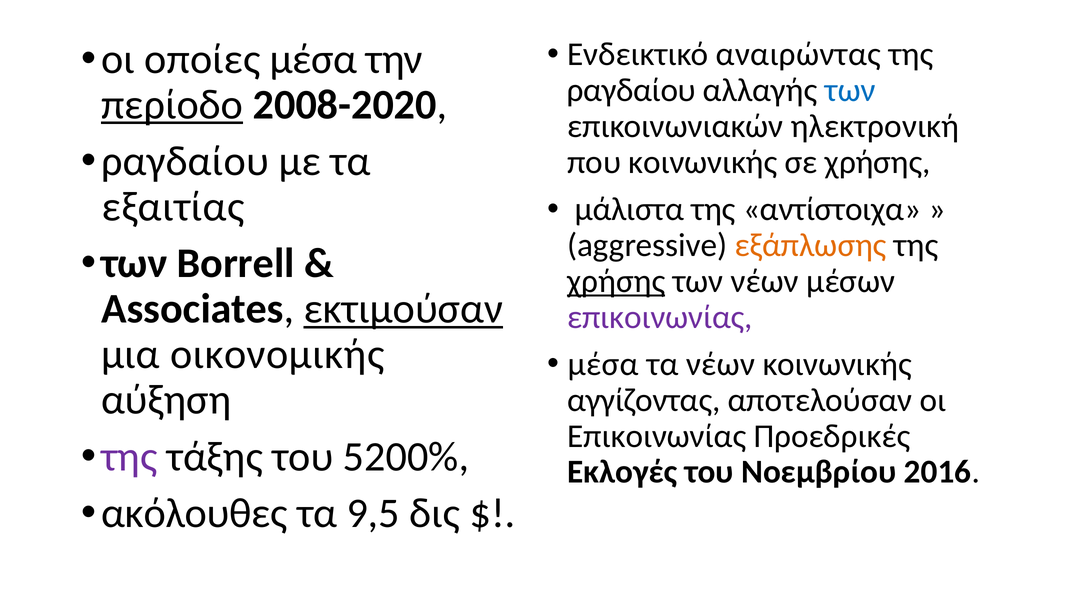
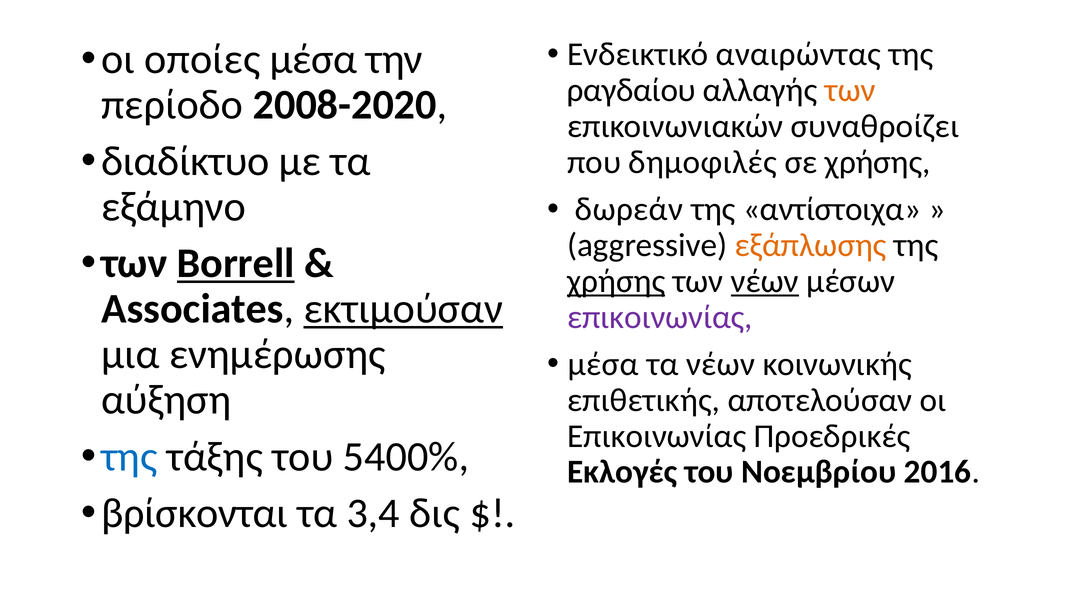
των colour: blue -> orange (850, 90)
περίοδο underline: present -> none (172, 105)
ηλεκτρονική: ηλεκτρονική -> συναθροίζει (875, 126)
ραγδαίου: ραγδαίου -> διαδίκτυο (185, 161)
που κοινωνικής: κοινωνικής -> δημοφιλές (703, 162)
εξαιτίας: εξαιτίας -> εξάμηνο (174, 207)
μάλιστα: μάλιστα -> δωρεάν (629, 209)
Borrell underline: none -> present (236, 264)
νέων underline: none -> present (765, 281)
οικονομικής: οικονομικής -> ενημέρωσης (277, 355)
αγγίζοντας: αγγίζοντας -> επιθετικής (644, 400)
της colour: purple -> blue (129, 457)
5200%: 5200% -> 5400% (406, 457)
ακόλουθες: ακόλουθες -> βρίσκονται (194, 513)
9,5: 9,5 -> 3,4 (373, 513)
